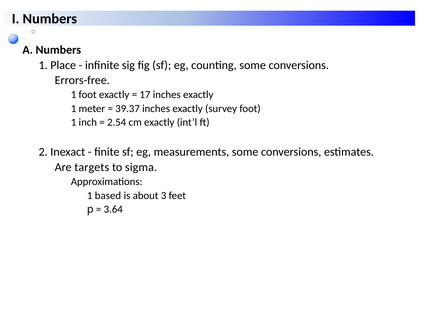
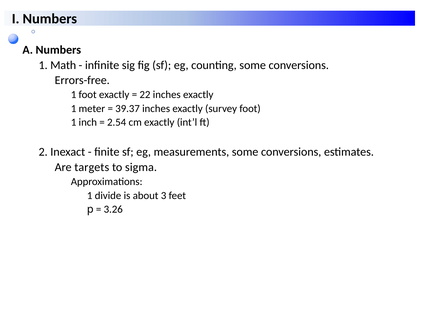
Place: Place -> Math (63, 65)
17: 17 -> 22 (145, 95)
based: based -> divide (108, 196)
3.64: 3.64 -> 3.26 (113, 210)
